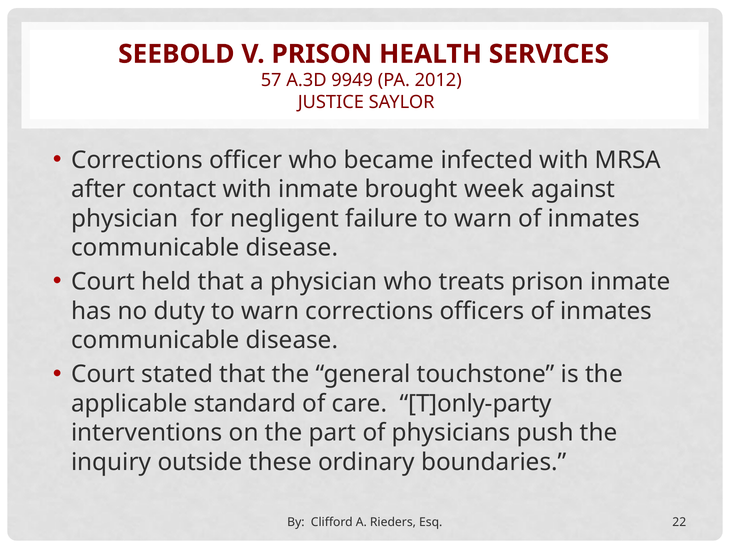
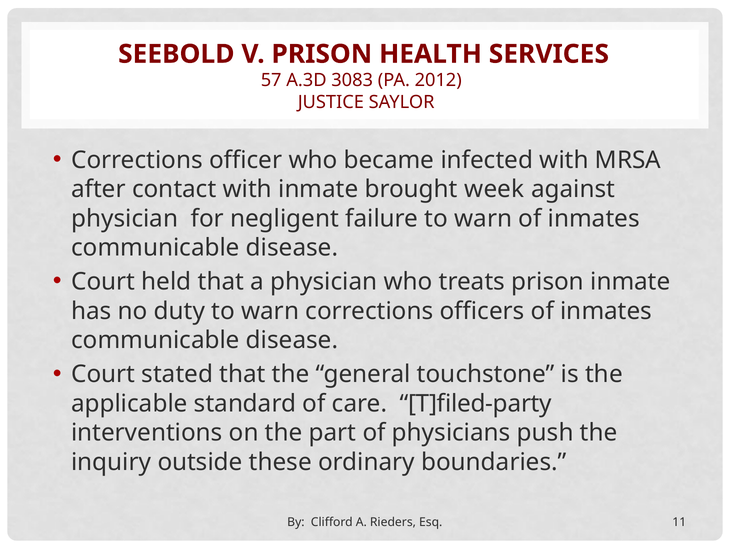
9949: 9949 -> 3083 (352, 80)
T]only-party: T]only-party -> T]filed-party (476, 403)
22: 22 -> 11 (679, 522)
